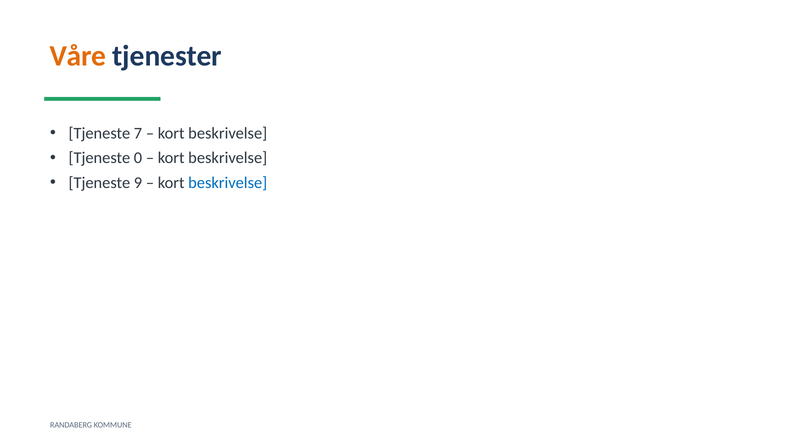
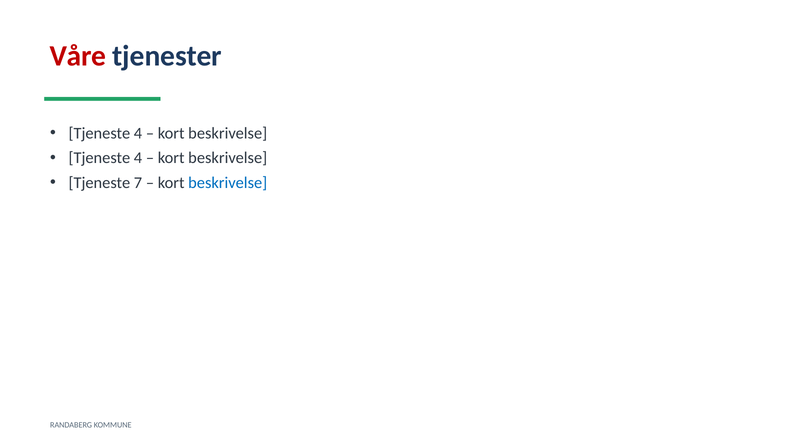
Våre colour: orange -> red (78, 56)
7: 7 -> 4 (138, 133)
0: 0 -> 4 (138, 158)
9: 9 -> 7 (138, 183)
